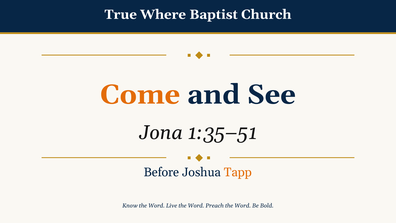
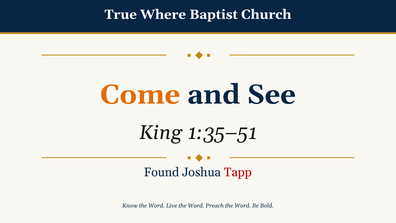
Jona: Jona -> King (161, 133)
Before: Before -> Found (162, 172)
Tapp colour: orange -> red (238, 172)
